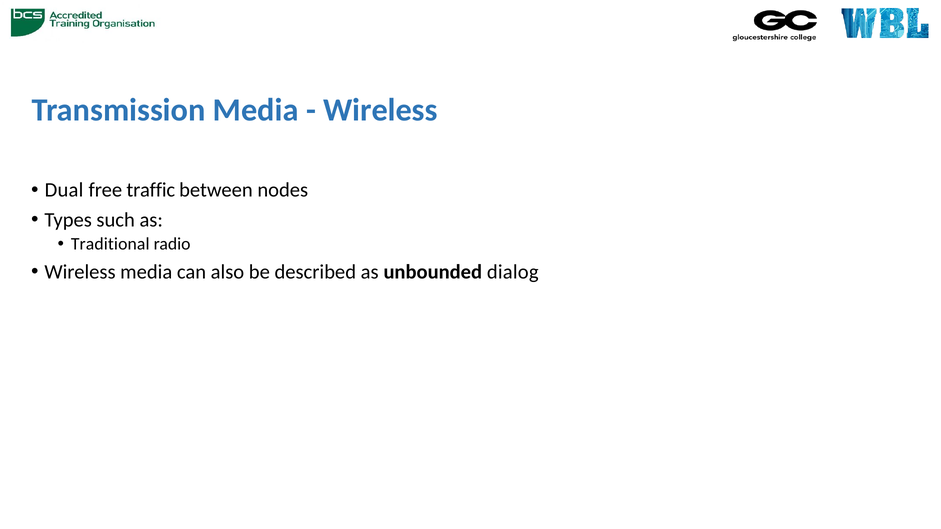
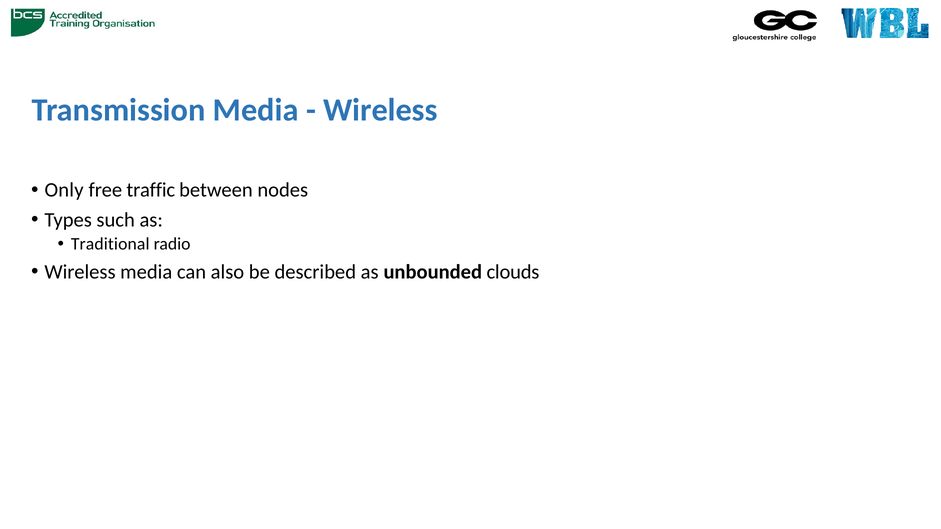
Dual: Dual -> Only (64, 190)
dialog: dialog -> clouds (513, 272)
